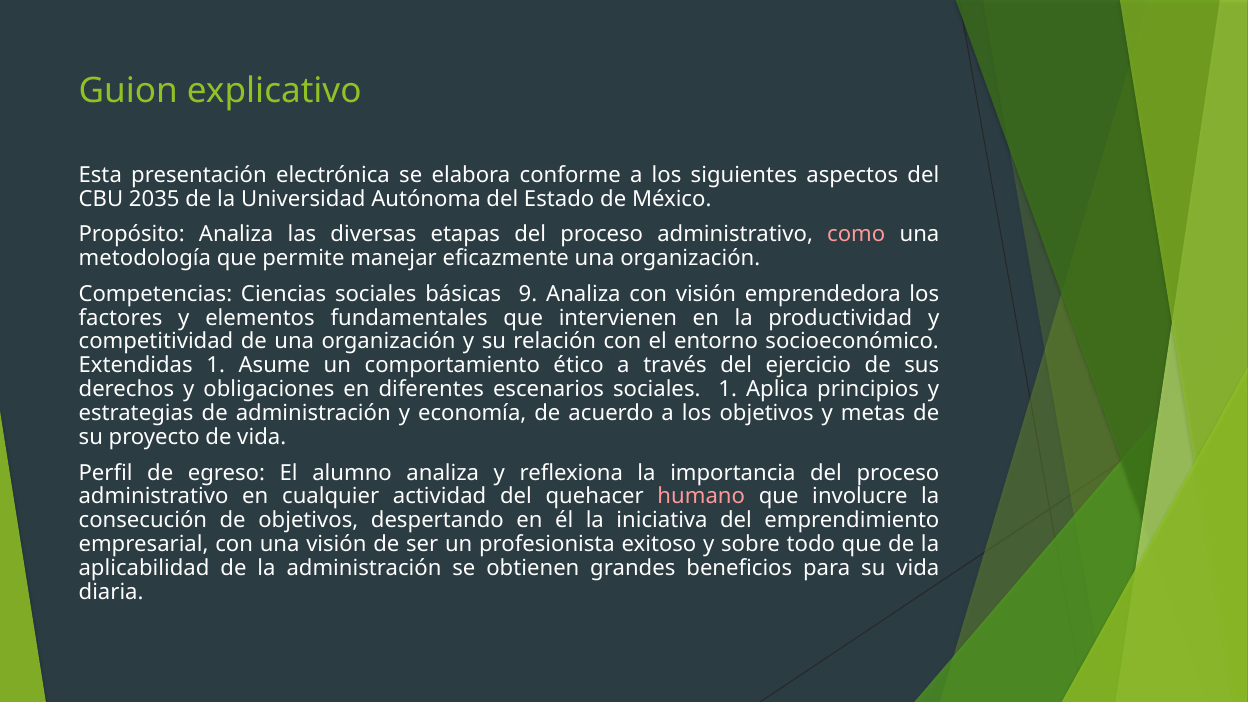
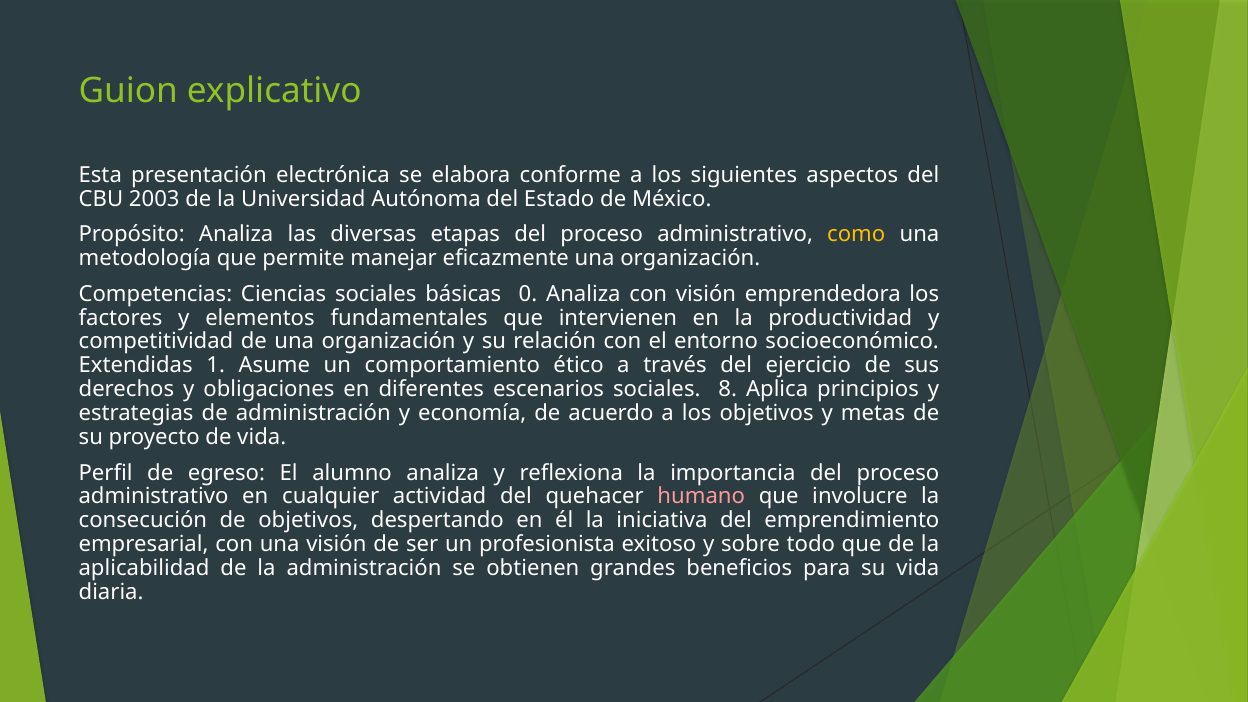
2035: 2035 -> 2003 (154, 199)
como colour: pink -> yellow (856, 234)
9: 9 -> 0 (528, 294)
sociales 1: 1 -> 8 (728, 389)
